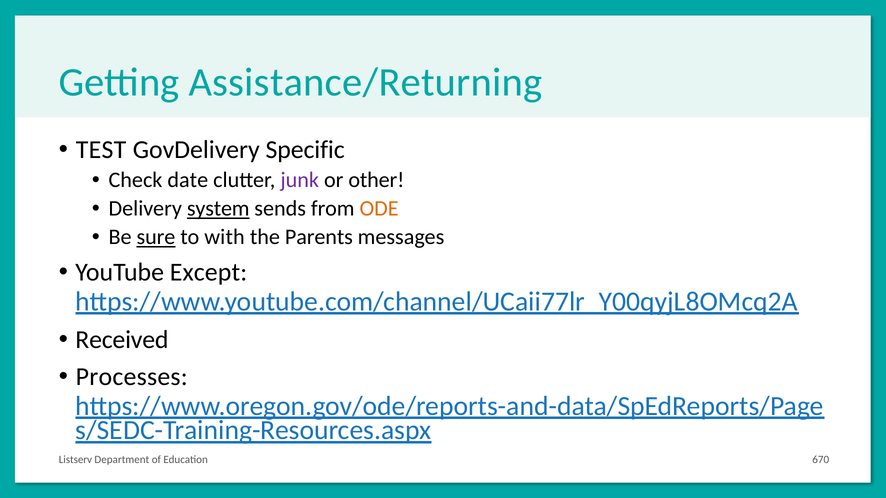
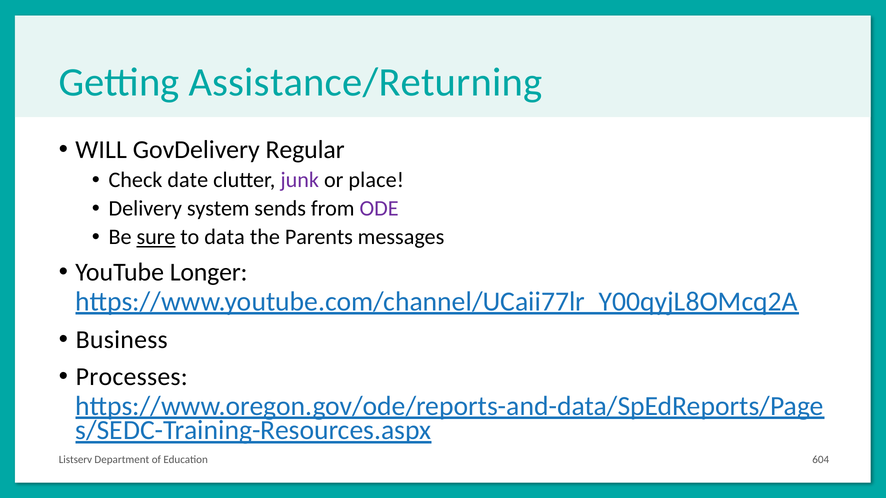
TEST: TEST -> WILL (101, 150)
Specific: Specific -> Regular (305, 150)
other: other -> place (376, 180)
system underline: present -> none (218, 209)
ODE colour: orange -> purple (379, 209)
with: with -> data (225, 237)
Except: Except -> Longer (209, 272)
Received: Received -> Business (122, 340)
670: 670 -> 604 (821, 460)
